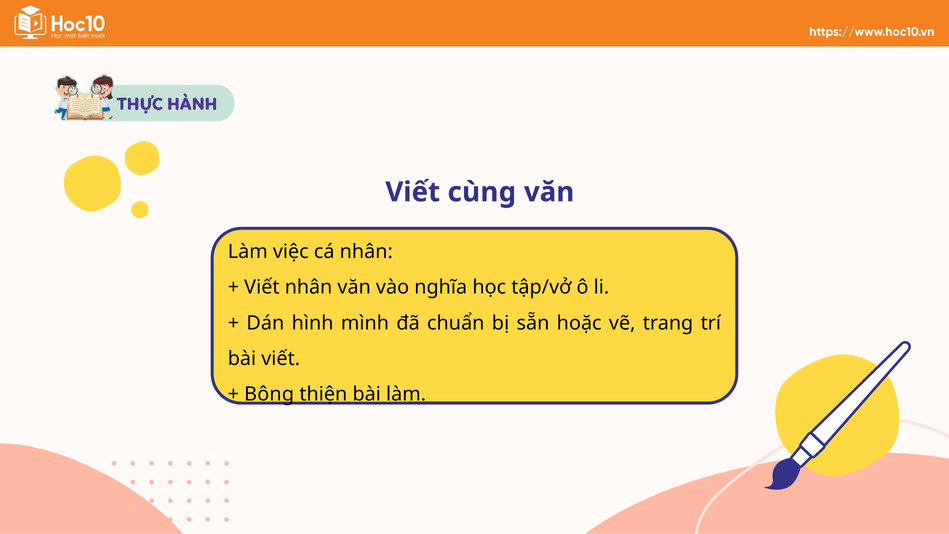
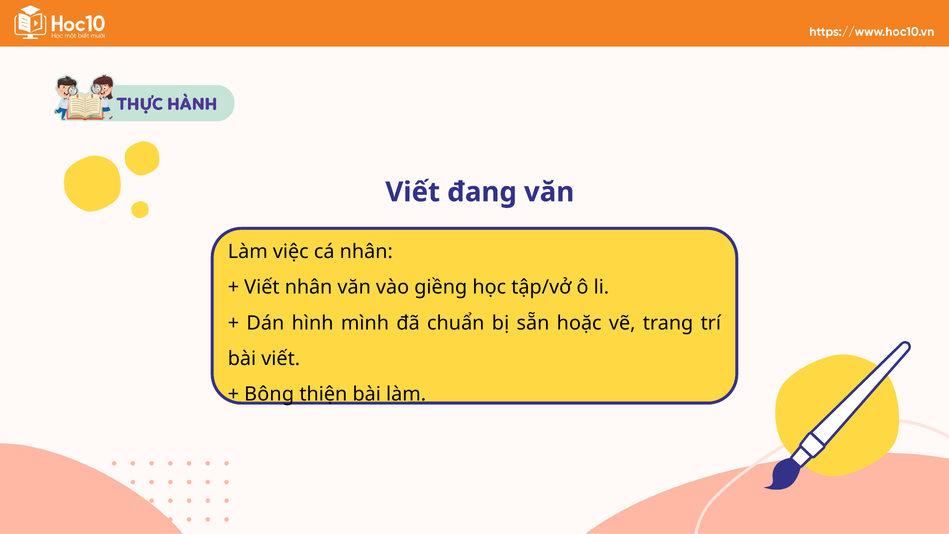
cùng: cùng -> đang (482, 192)
nghĩa: nghĩa -> giềng (441, 287)
